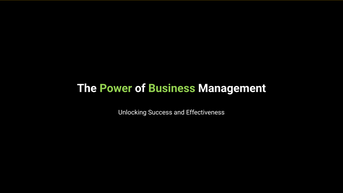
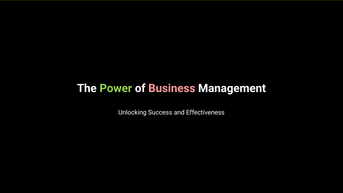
Business colour: light green -> pink (172, 88)
